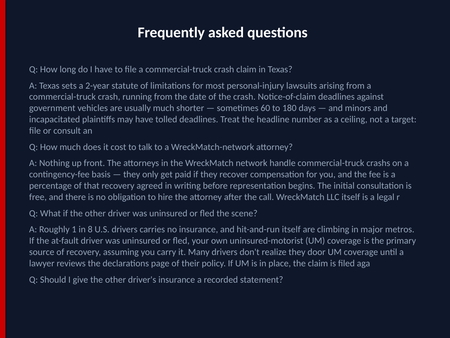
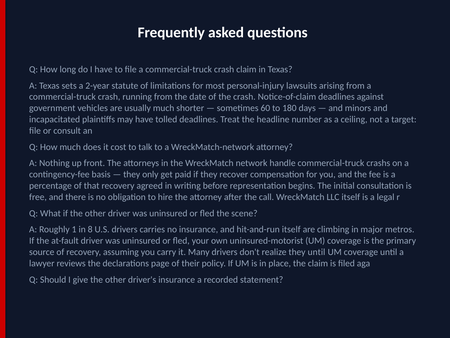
they door: door -> until (316, 252)
